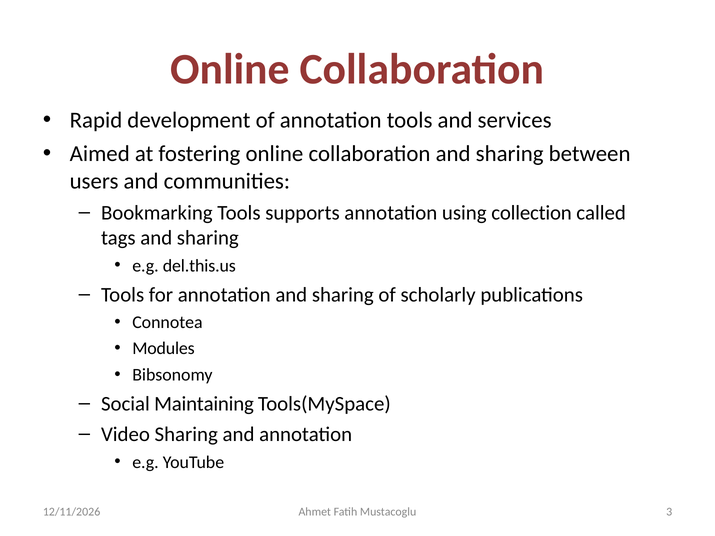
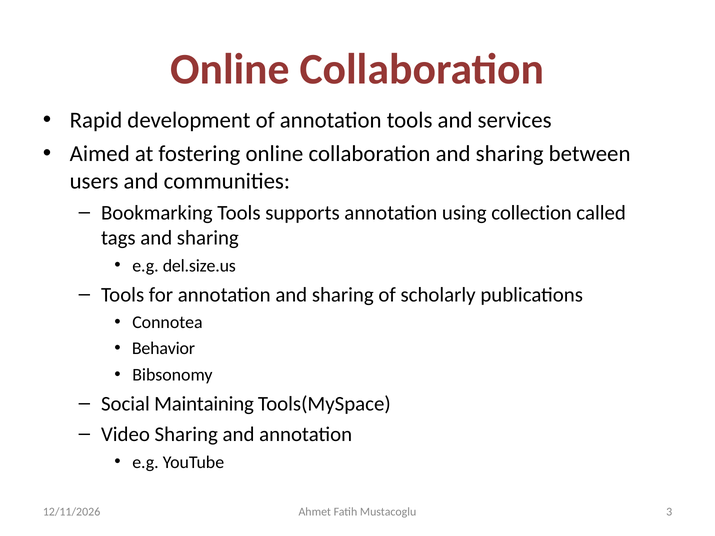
del.this.us: del.this.us -> del.size.us (199, 266)
Modules: Modules -> Behavior (163, 349)
